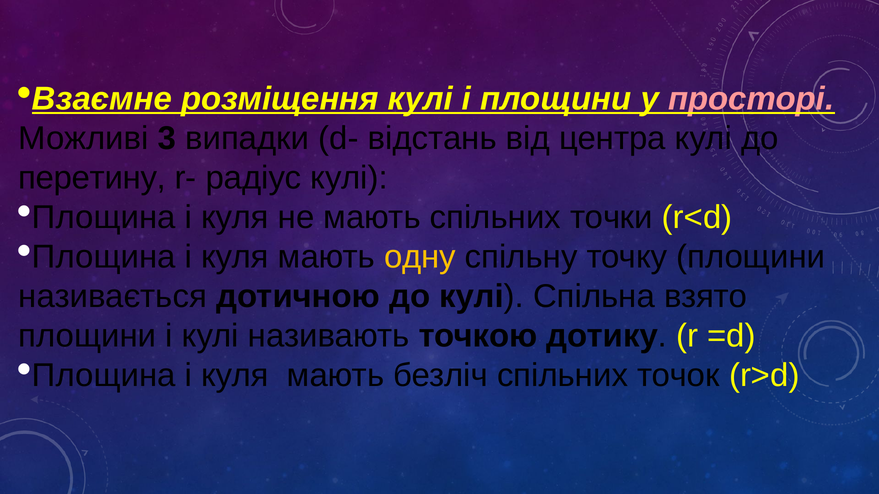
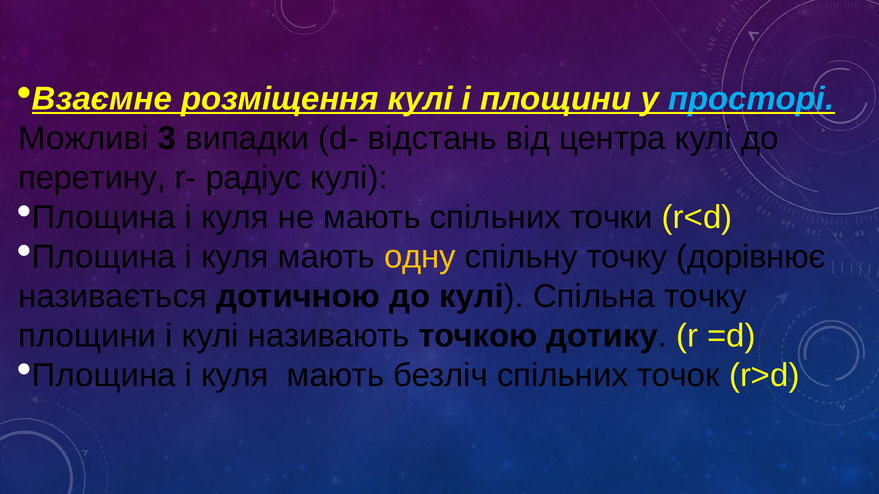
просторі colour: pink -> light blue (751, 99)
точку площини: площини -> дорівнює (751, 257)
Спільна взято: взято -> точку (705, 297)
